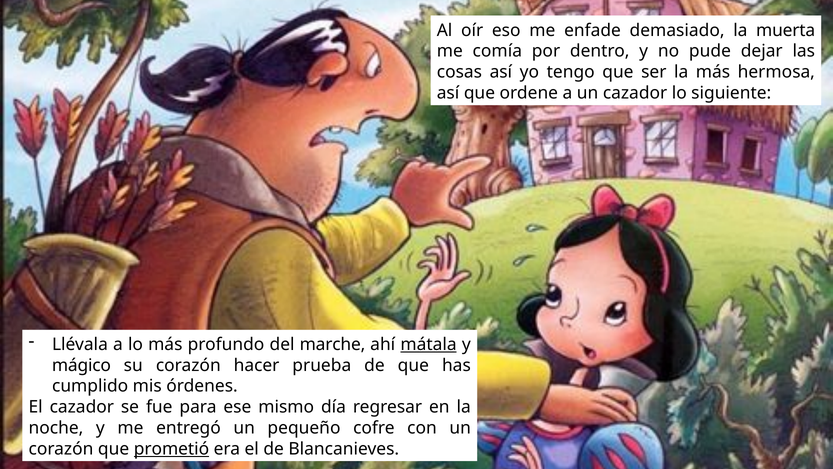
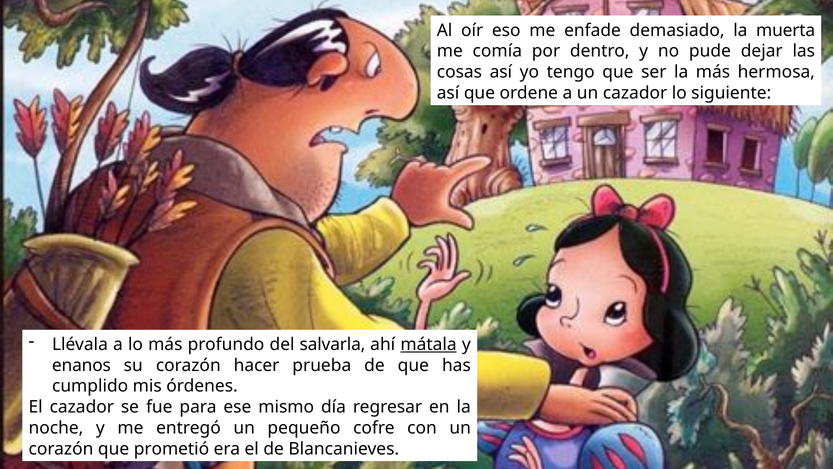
marche: marche -> salvarla (332, 344)
mágico: mágico -> enanos (81, 365)
prometió underline: present -> none (171, 448)
